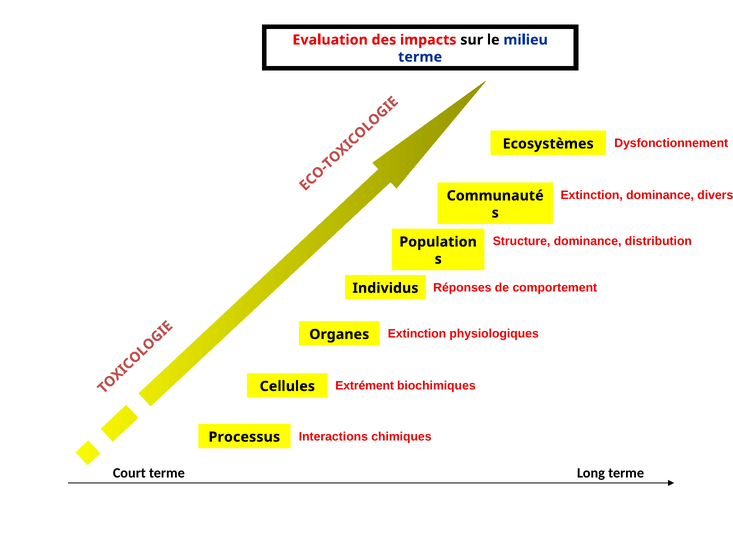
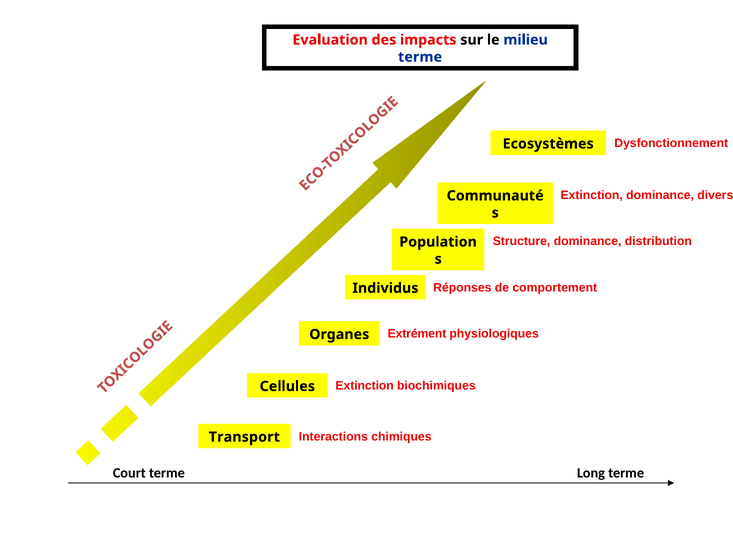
Extinction: Extinction -> Extrément (417, 334)
Extrément: Extrément -> Extinction (365, 386)
Processus: Processus -> Transport (244, 437)
